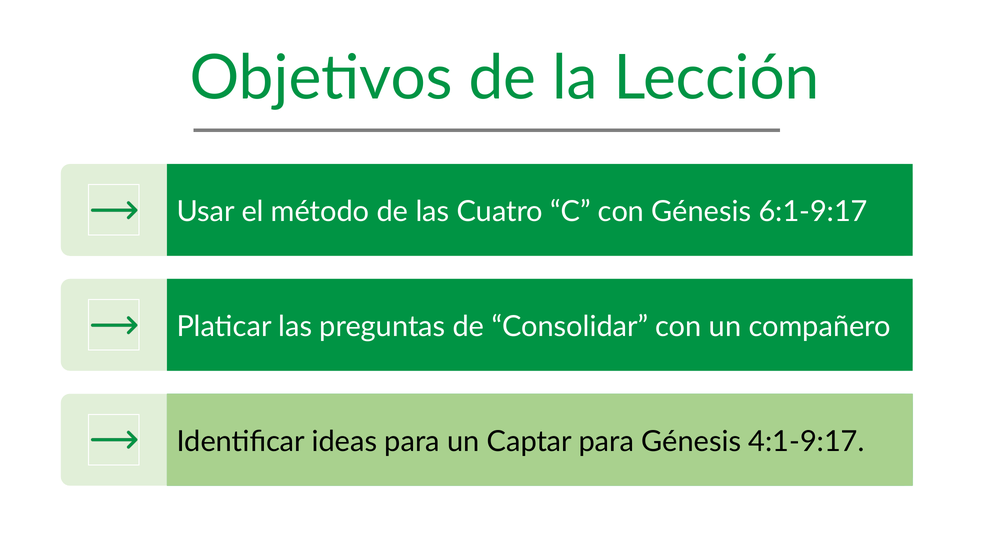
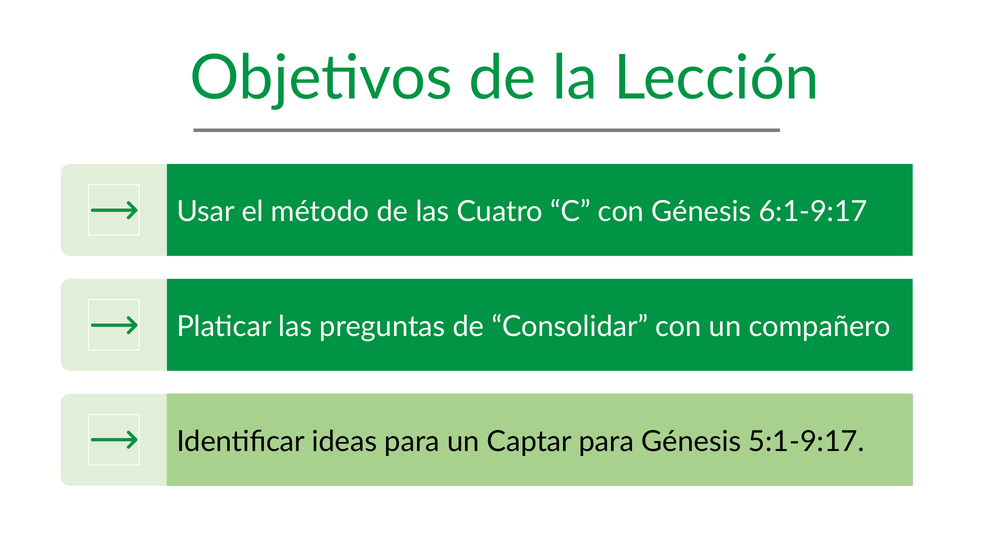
4:1-9:17: 4:1-9:17 -> 5:1-9:17 (806, 442)
